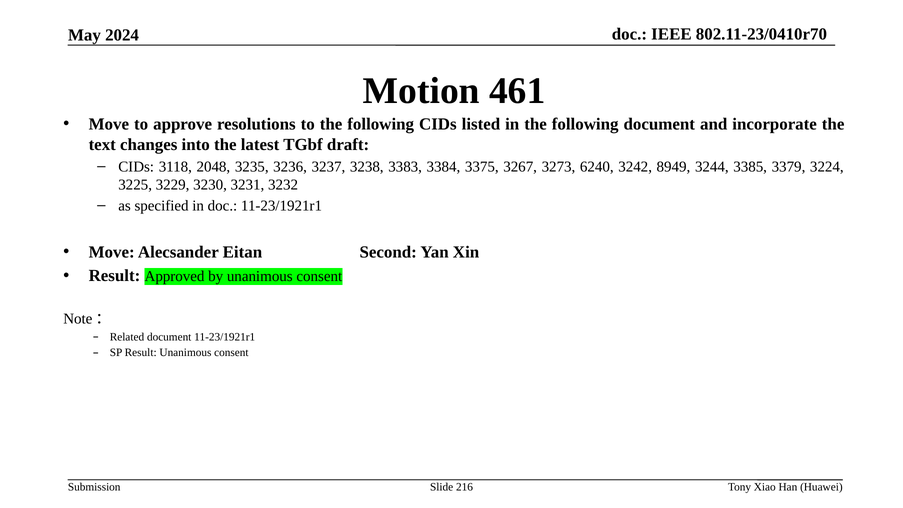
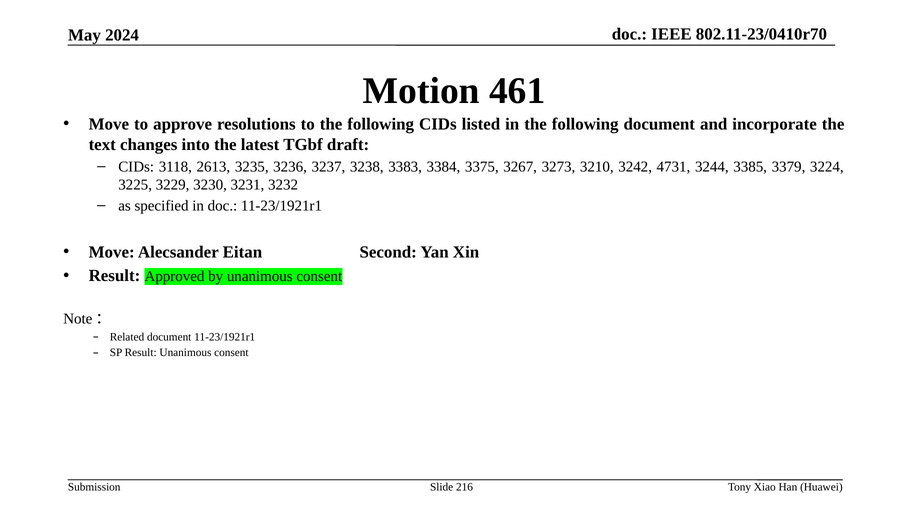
2048: 2048 -> 2613 (213, 167)
6240: 6240 -> 3210 (597, 167)
8949: 8949 -> 4731 (673, 167)
